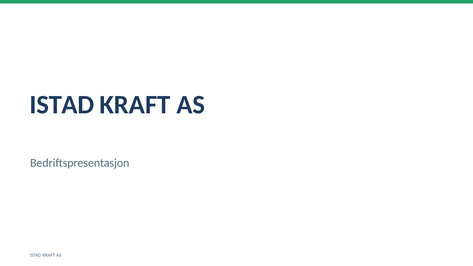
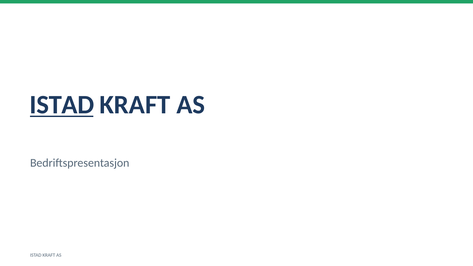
ISTAD underline: none -> present (62, 105)
